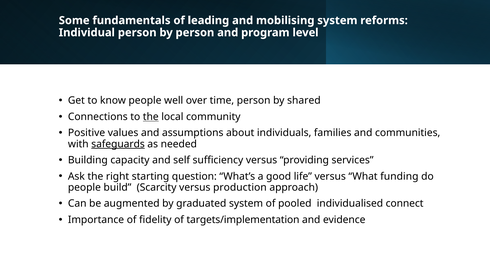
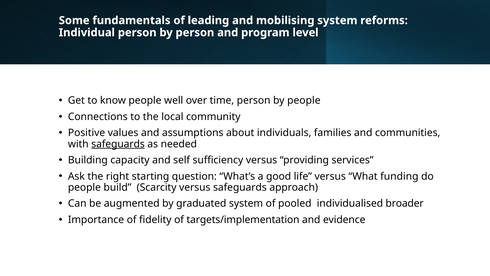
by shared: shared -> people (304, 100)
the underline: present -> none (151, 117)
versus production: production -> safeguards (240, 187)
connect: connect -> broader (405, 203)
